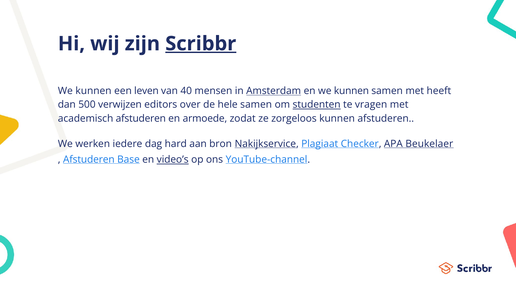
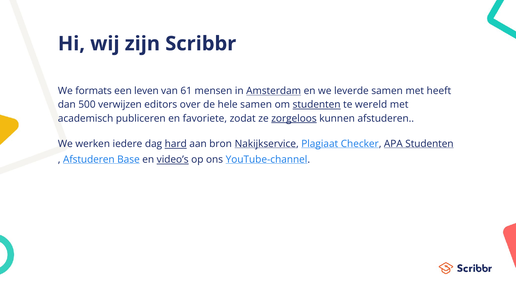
Scribbr underline: present -> none (201, 44)
kunnen: kunnen -> formats (94, 91)
40: 40 -> 61 (186, 91)
en we kunnen: kunnen -> leverde (351, 91)
vragen: vragen -> wereld (371, 105)
academisch afstuderen: afstuderen -> publiceren (141, 119)
armoede: armoede -> favoriete (205, 119)
zorgeloos underline: none -> present (294, 119)
hard underline: none -> present (176, 144)
APA Beukelaer: Beukelaer -> Studenten (429, 144)
